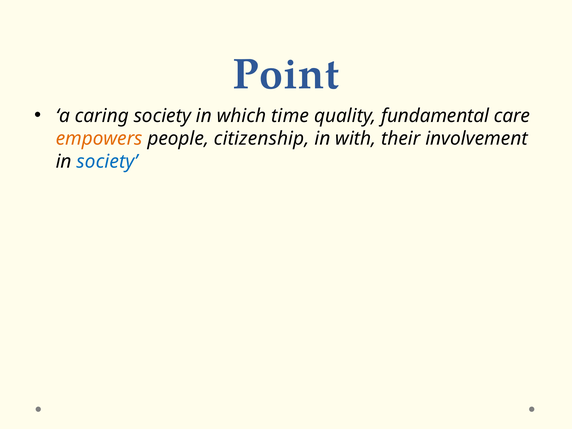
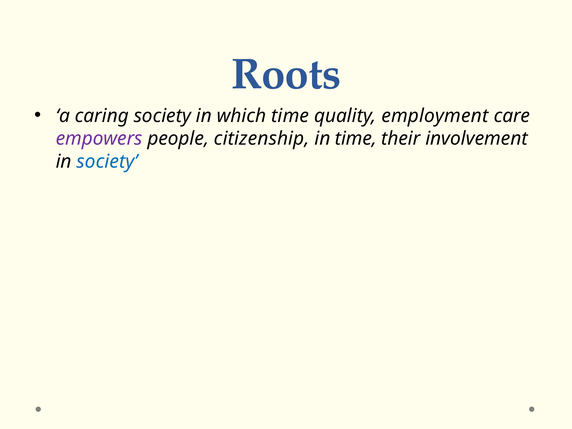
Point: Point -> Roots (286, 74)
fundamental: fundamental -> employment (435, 116)
empowers colour: orange -> purple (99, 139)
in with: with -> time (356, 139)
